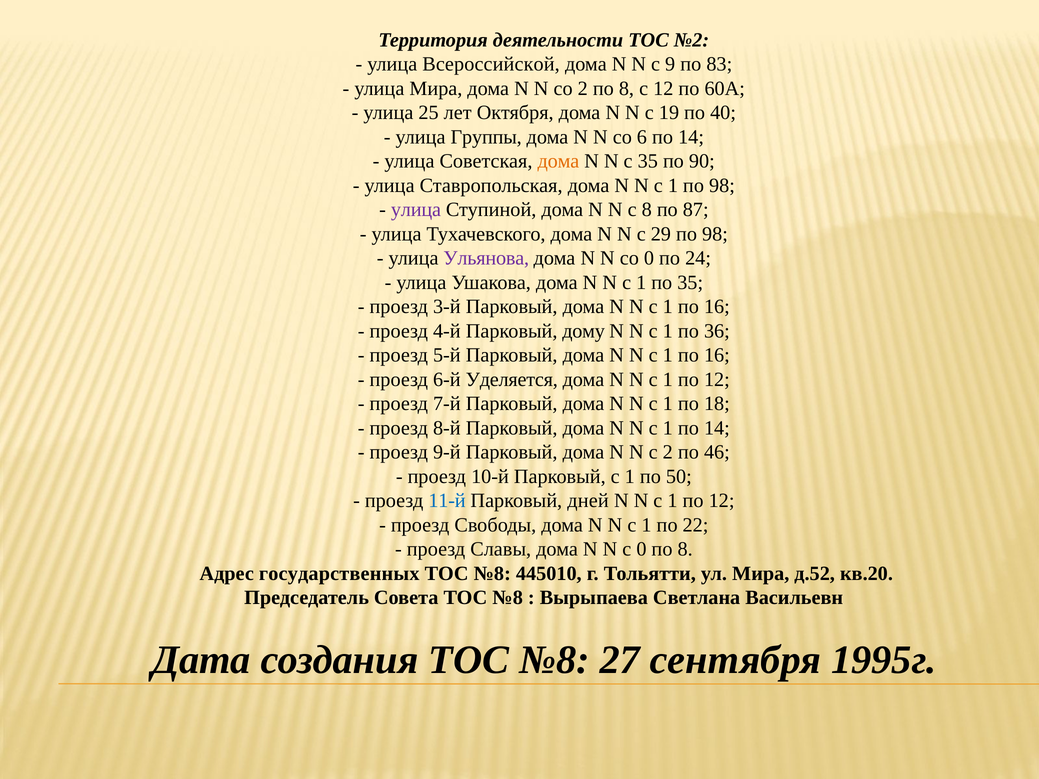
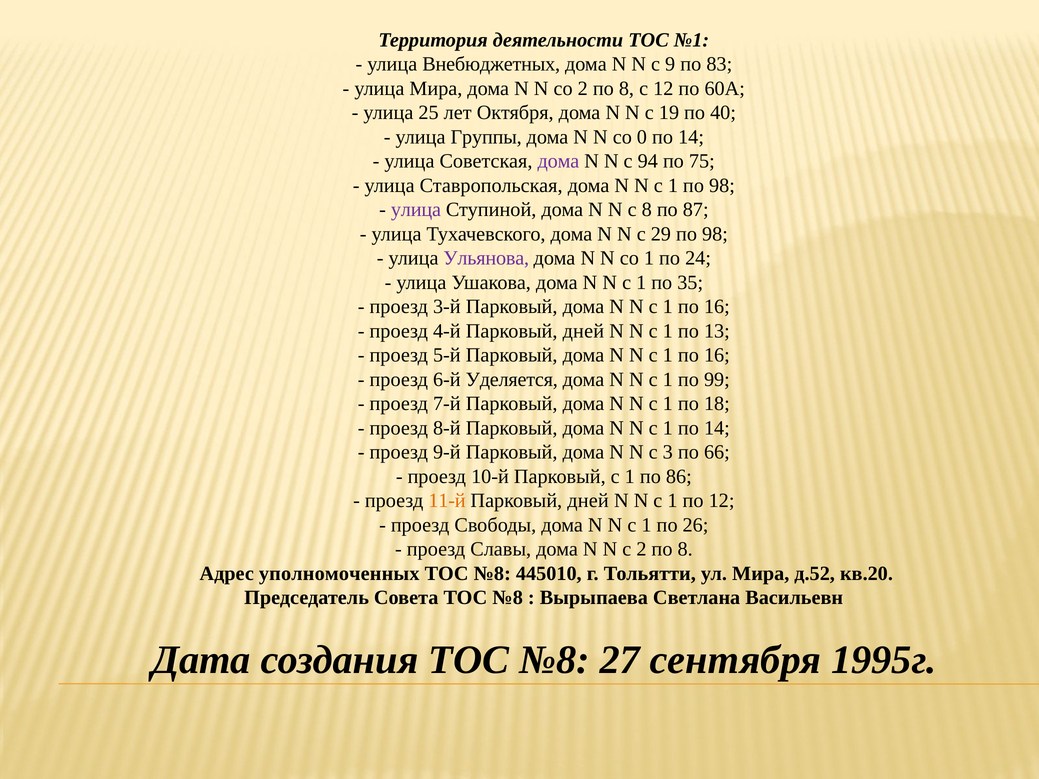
№2: №2 -> №1 (692, 40)
Всероссийской: Всероссийской -> Внебюджетных (491, 64)
6: 6 -> 0 (642, 137)
дома colour: orange -> purple (558, 161)
с 35: 35 -> 94 (648, 161)
90: 90 -> 75 (702, 161)
со 0: 0 -> 1 (649, 258)
4-й Парковый дому: дому -> дней (583, 331)
36: 36 -> 13 (717, 331)
12: 12 -> 99 (717, 380)
с 2: 2 -> 3 (668, 452)
46: 46 -> 66 (717, 452)
50: 50 -> 86 (679, 477)
11-й colour: blue -> orange (447, 501)
22: 22 -> 26 (696, 525)
с 0: 0 -> 2 (641, 549)
государственных: государственных -> уполномоченных (339, 574)
